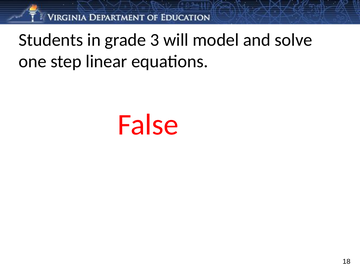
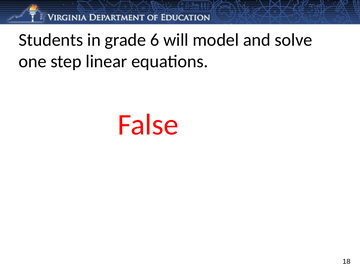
3: 3 -> 6 (155, 40)
